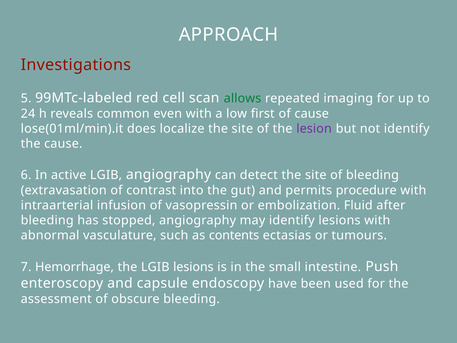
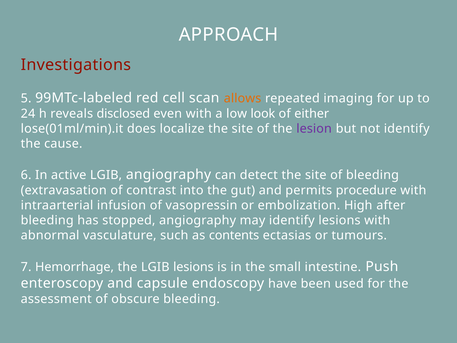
allows colour: green -> orange (243, 98)
common: common -> disclosed (123, 114)
first: first -> look (263, 114)
of cause: cause -> either (312, 114)
Fluid: Fluid -> High (358, 205)
